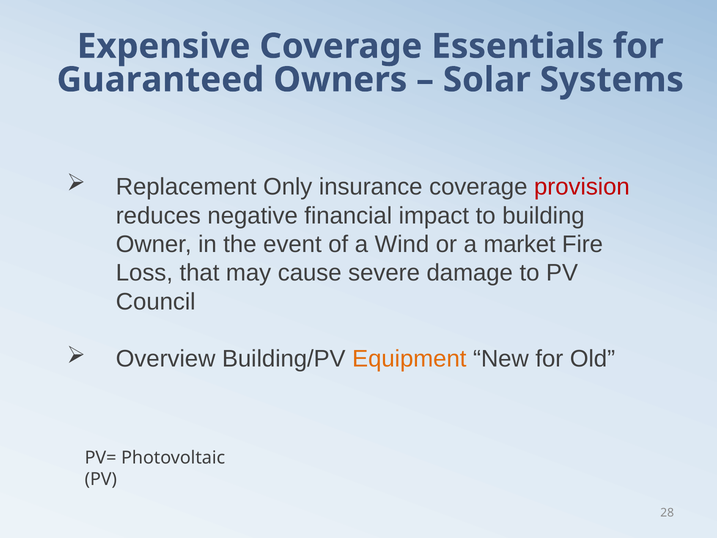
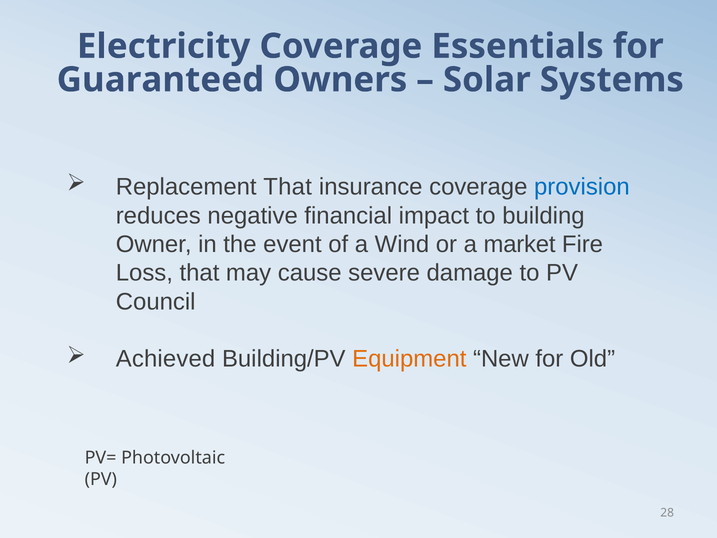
Expensive: Expensive -> Electricity (164, 46)
Replacement Only: Only -> That (288, 187)
provision colour: red -> blue (582, 187)
Overview: Overview -> Achieved (166, 359)
